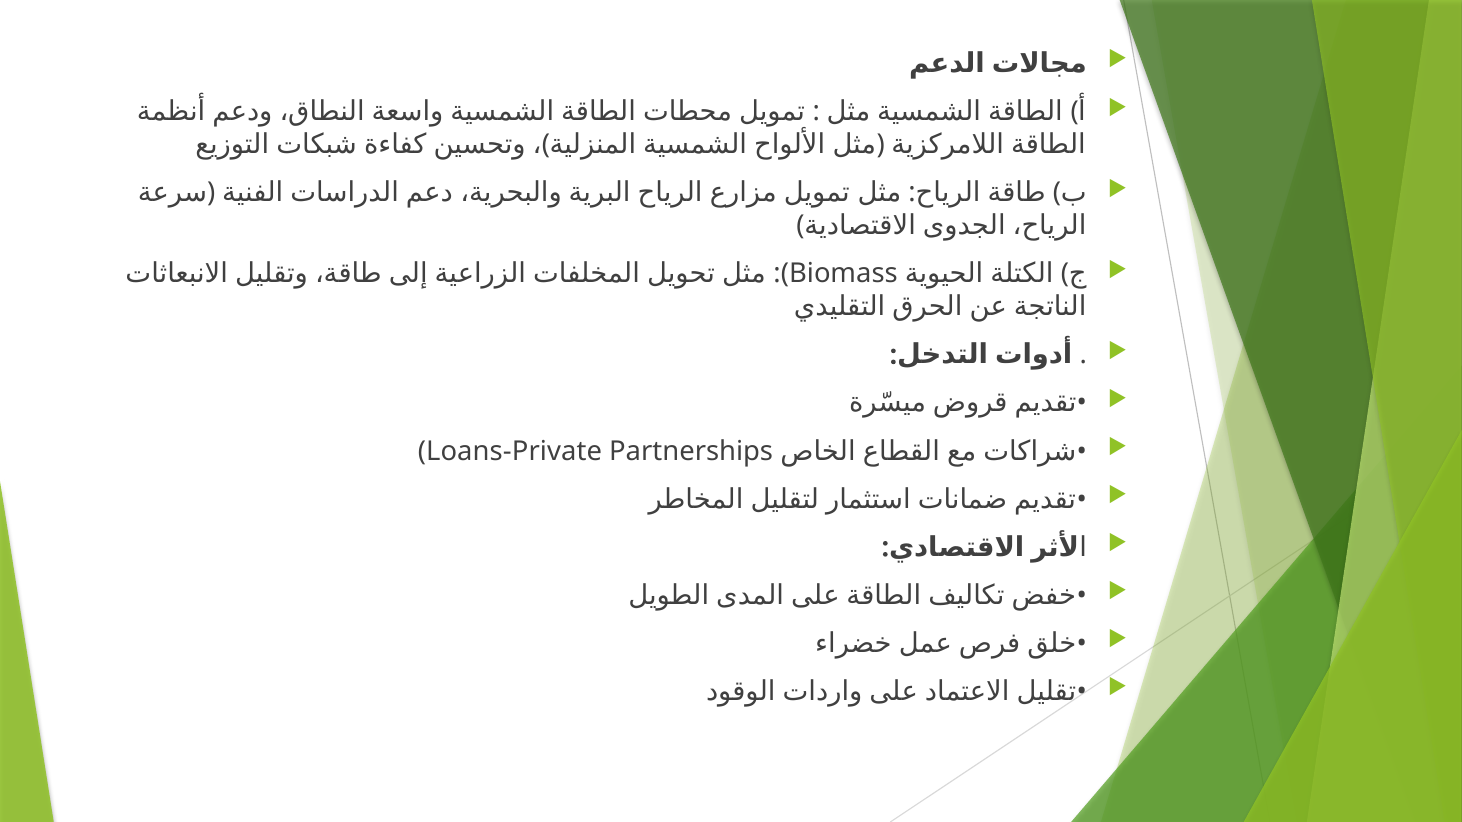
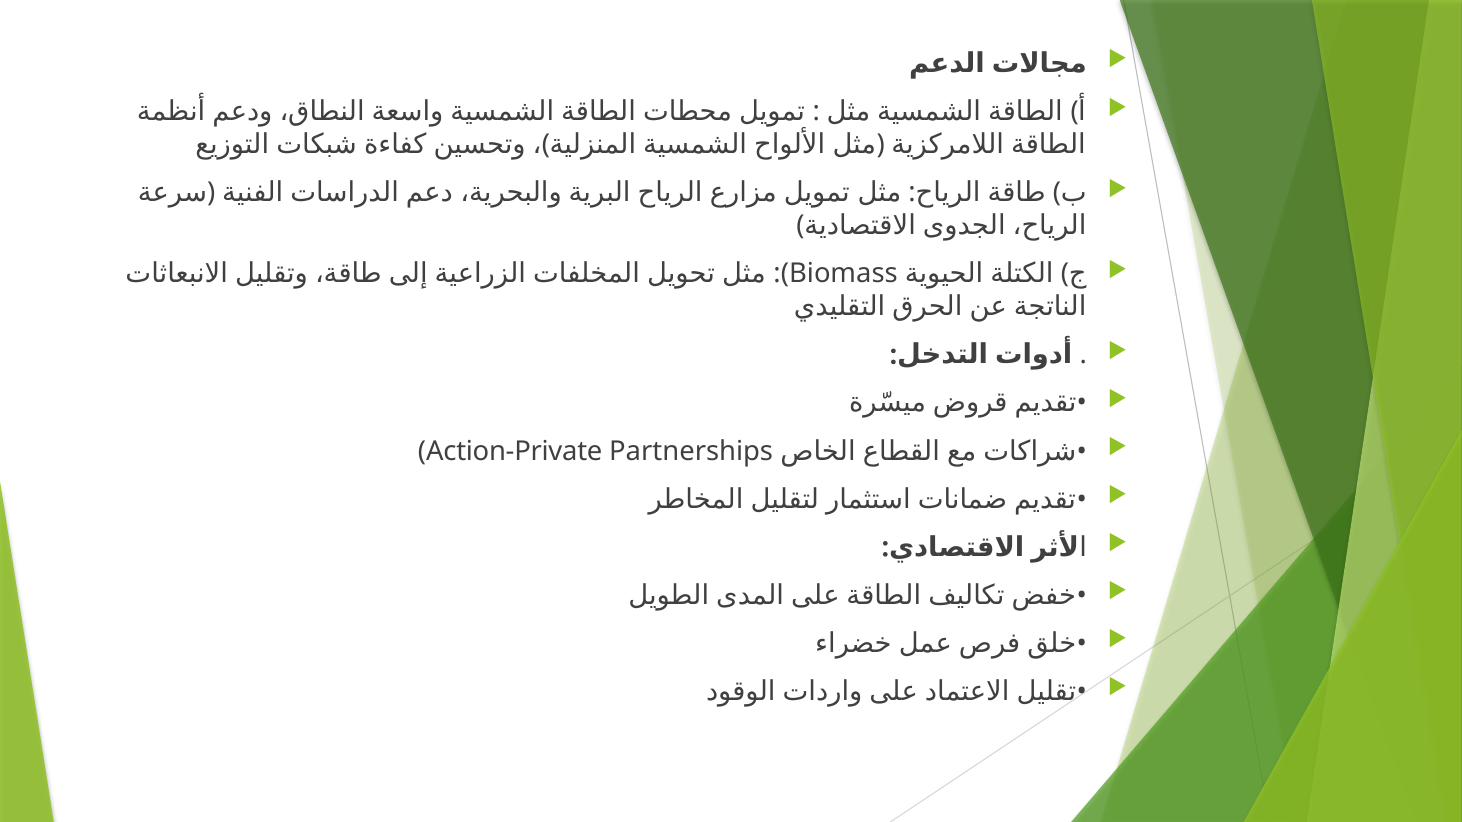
Loans-Private: Loans-Private -> Action-Private (514, 451)
